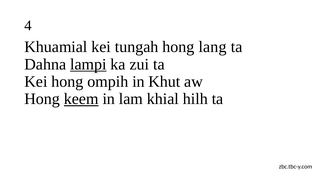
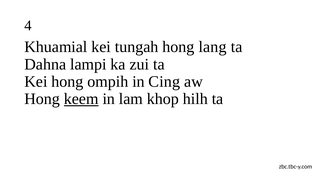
lampi underline: present -> none (88, 64)
Khut: Khut -> Cing (164, 82)
khial: khial -> khop (163, 99)
